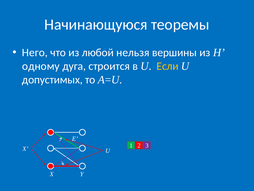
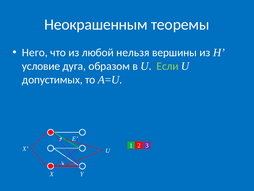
Начинающуюся: Начинающуюся -> Неокрашенным (96, 25)
одному: одному -> условие (41, 66)
строится: строится -> образом (109, 66)
Если colour: yellow -> light green (168, 66)
